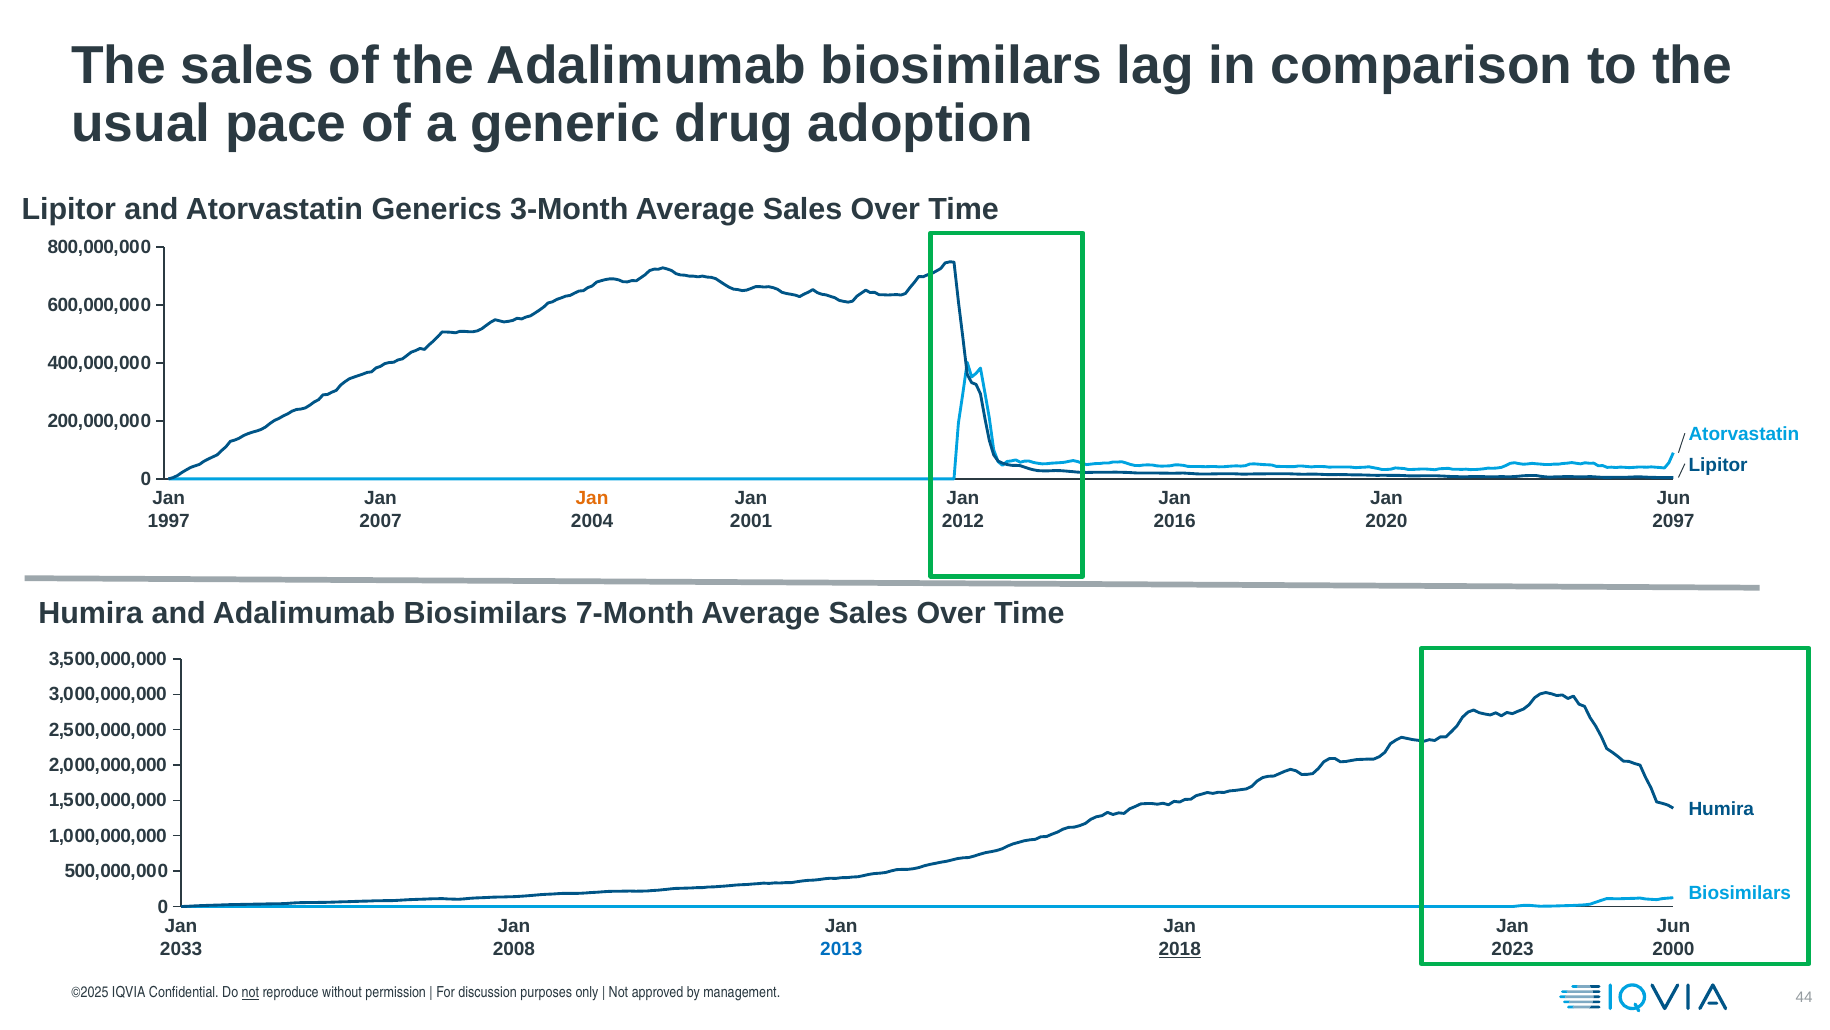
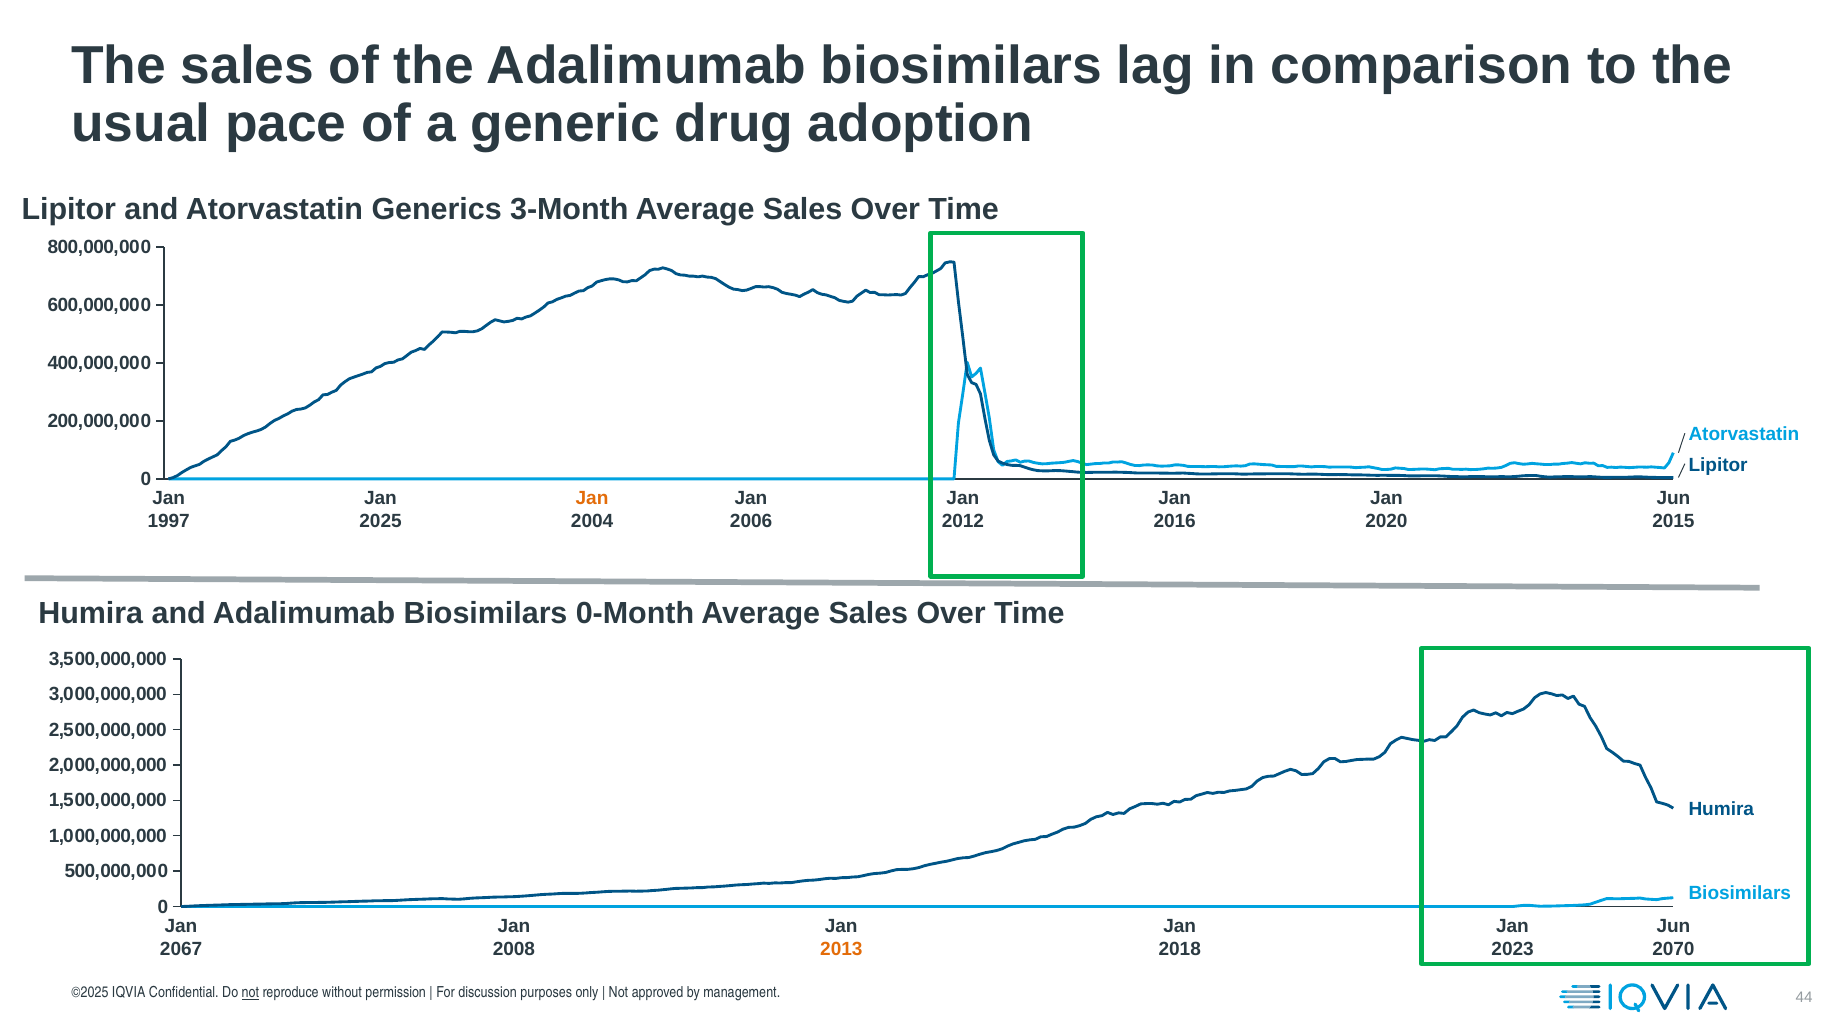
2007: 2007 -> 2025 (381, 521)
2001: 2001 -> 2006 (751, 521)
2097: 2097 -> 2015 (1673, 521)
7-Month: 7-Month -> 0-Month (635, 613)
2033: 2033 -> 2067 (181, 948)
2013 colour: blue -> orange (841, 948)
2018 underline: present -> none (1180, 948)
2000: 2000 -> 2070 (1673, 948)
